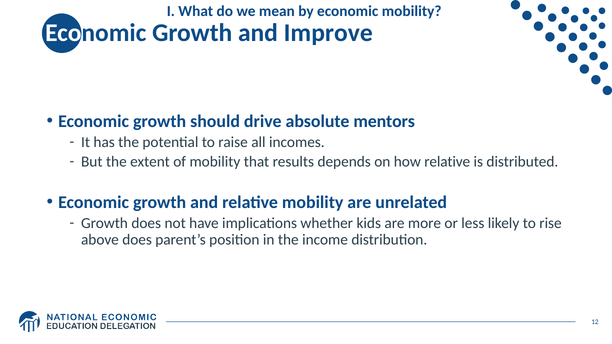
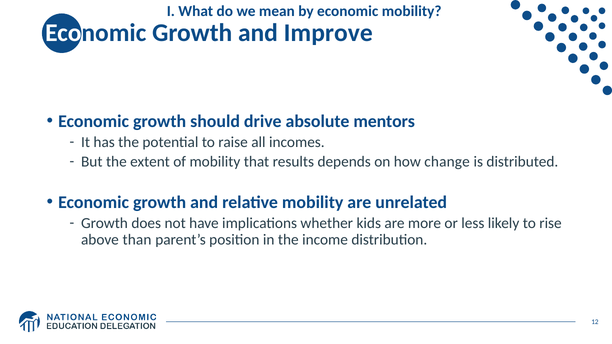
how relative: relative -> change (447, 162)
above does: does -> than (137, 240)
